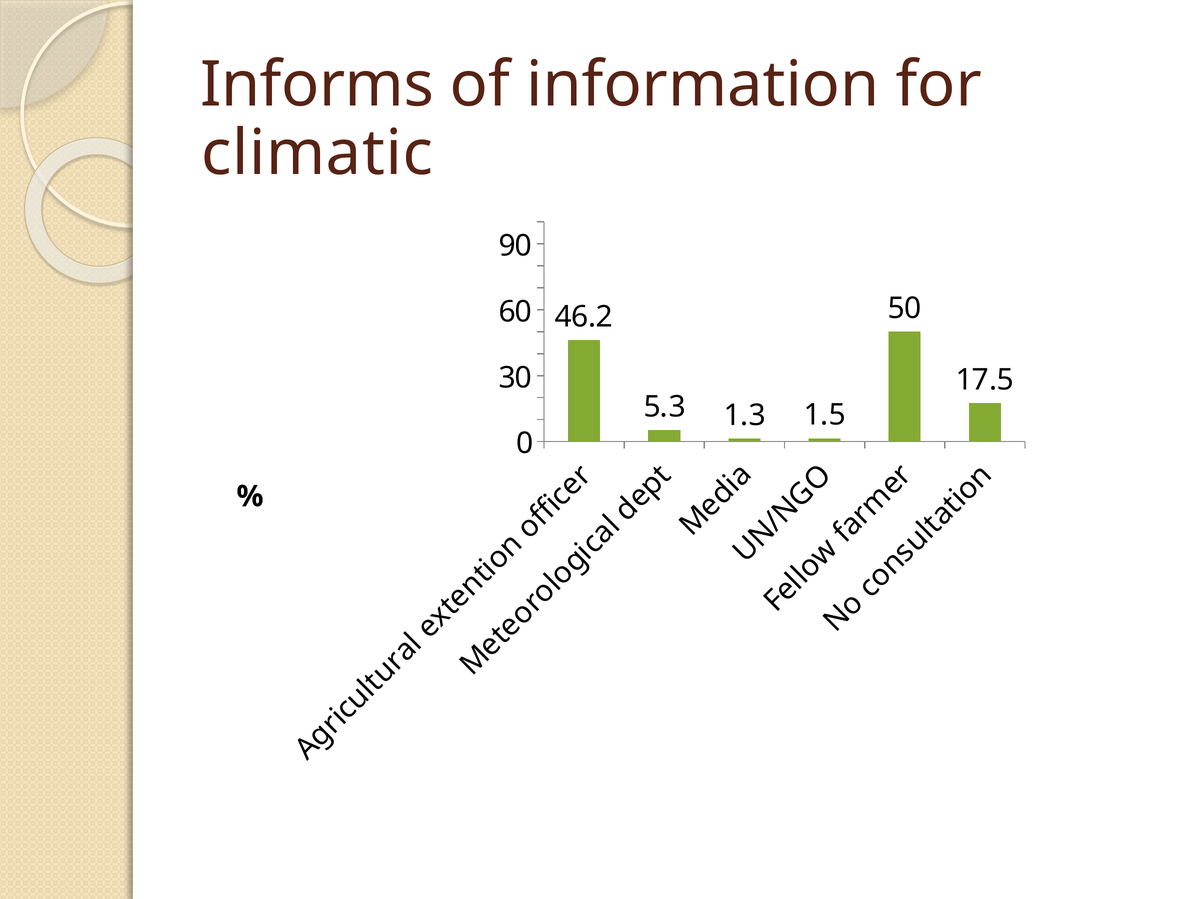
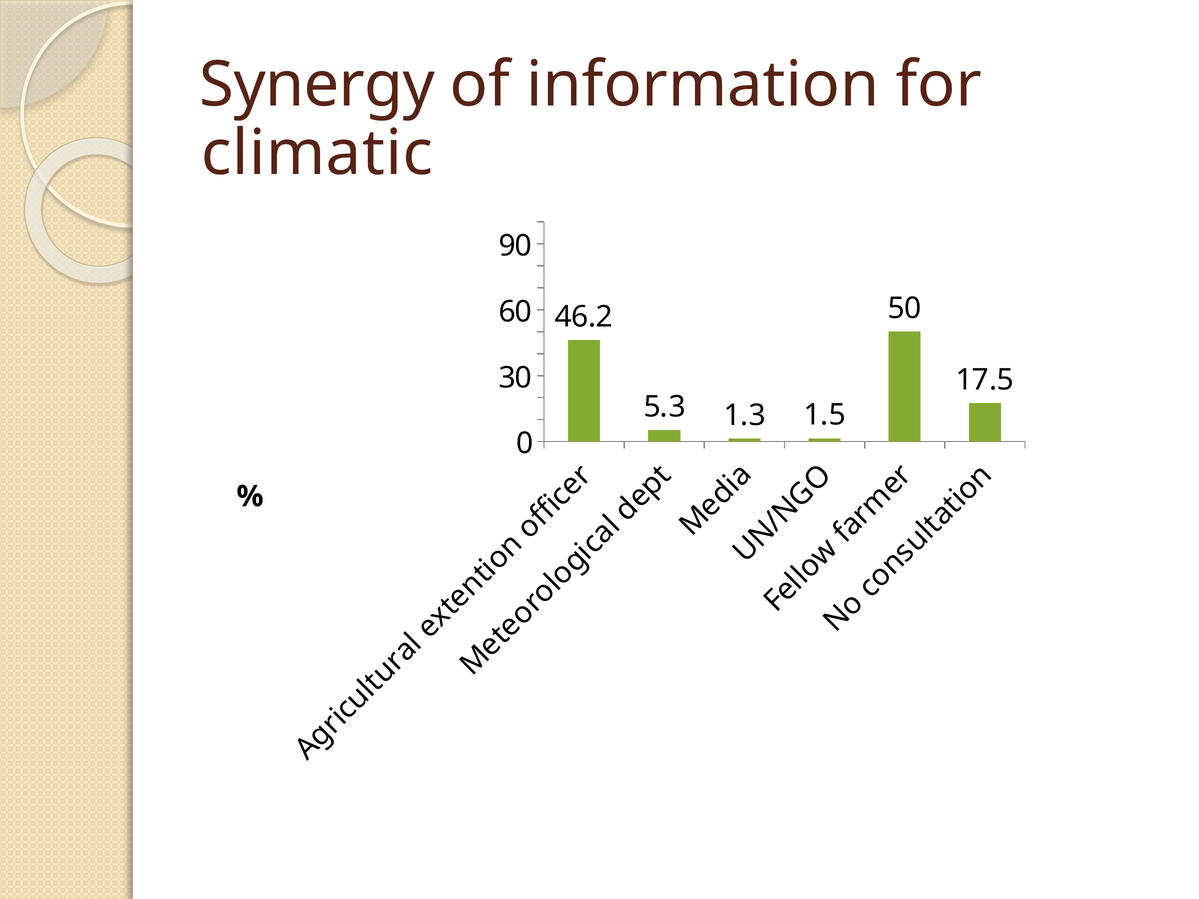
Informs: Informs -> Synergy (317, 85)
